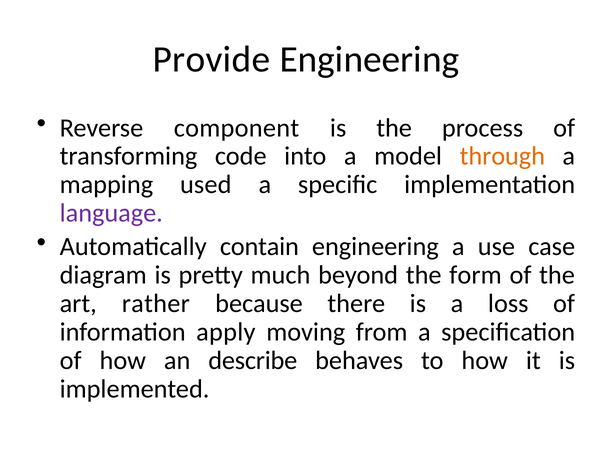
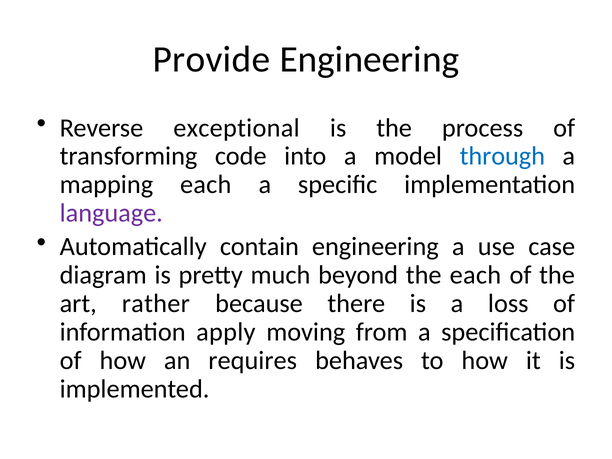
component: component -> exceptional (237, 128)
through colour: orange -> blue (502, 156)
mapping used: used -> each (206, 185)
the form: form -> each (475, 275)
describe: describe -> requires (253, 361)
